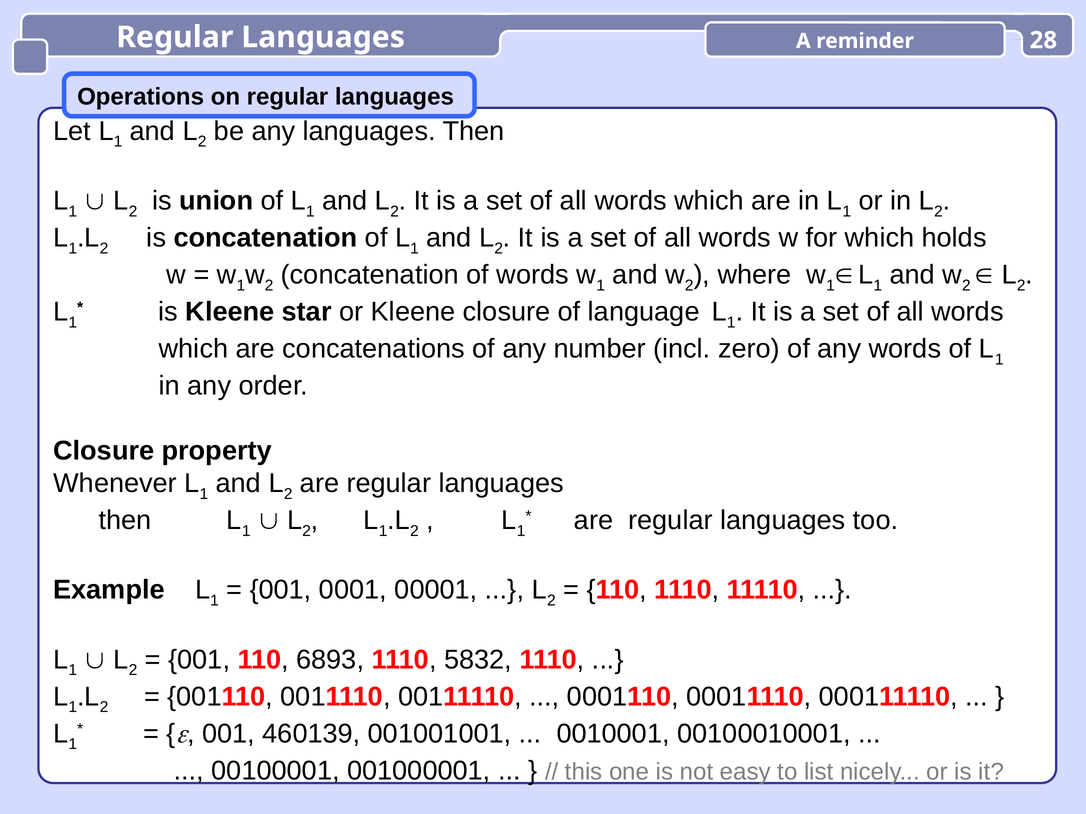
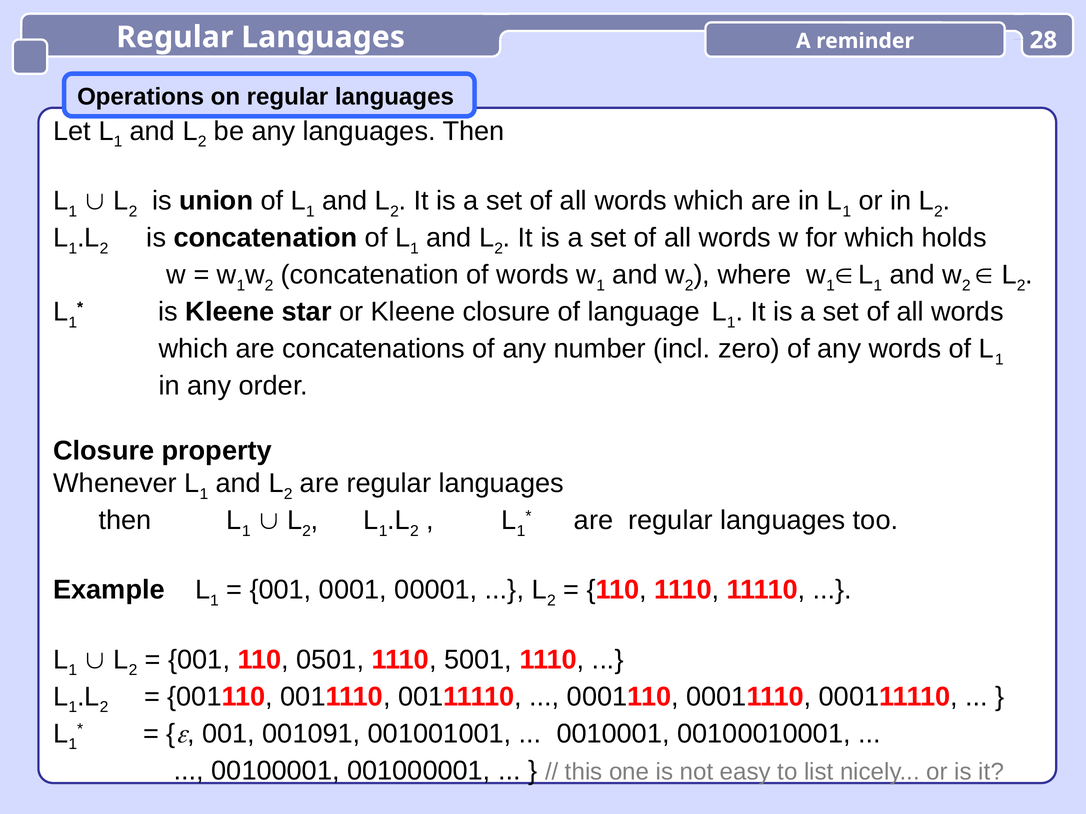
6893: 6893 -> 0501 (330, 660)
5832: 5832 -> 5001 (478, 660)
460139: 460139 -> 001091 (311, 734)
